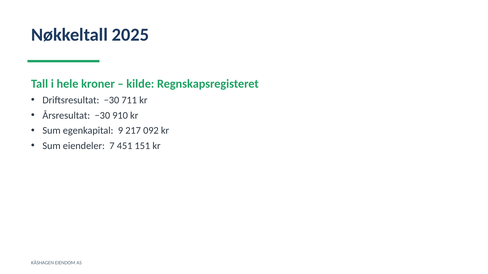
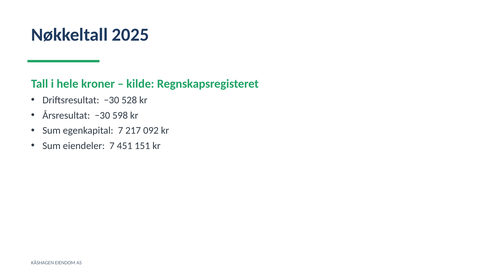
711: 711 -> 528 (129, 100)
910: 910 -> 598 (120, 116)
egenkapital 9: 9 -> 7 (121, 131)
